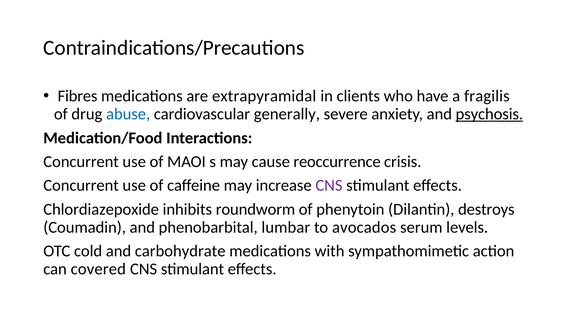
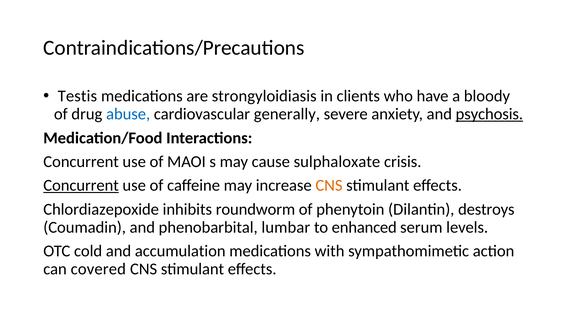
Fibres: Fibres -> Testis (77, 96)
extrapyramidal: extrapyramidal -> strongyloidiasis (264, 96)
fragilis: fragilis -> bloody (487, 96)
reoccurrence: reoccurrence -> sulphaloxate (337, 161)
Concurrent underline: none -> present (81, 185)
CNS colour: purple -> orange (329, 185)
avocados: avocados -> enhanced (364, 227)
carbohydrate: carbohydrate -> accumulation (180, 251)
